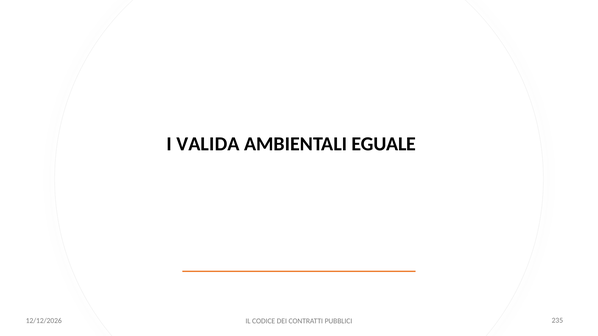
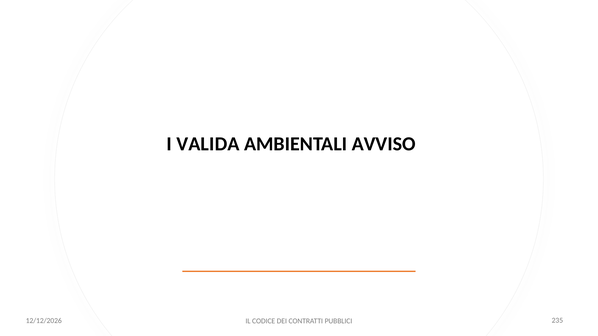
EGUALE: EGUALE -> AVVISO (384, 144)
